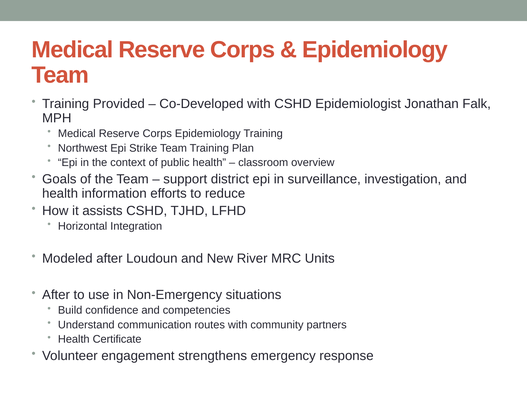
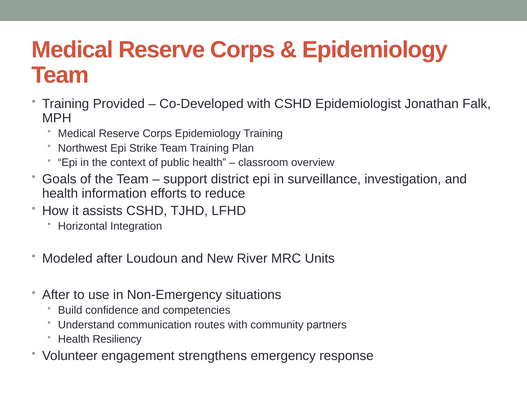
Certificate: Certificate -> Resiliency (117, 339)
